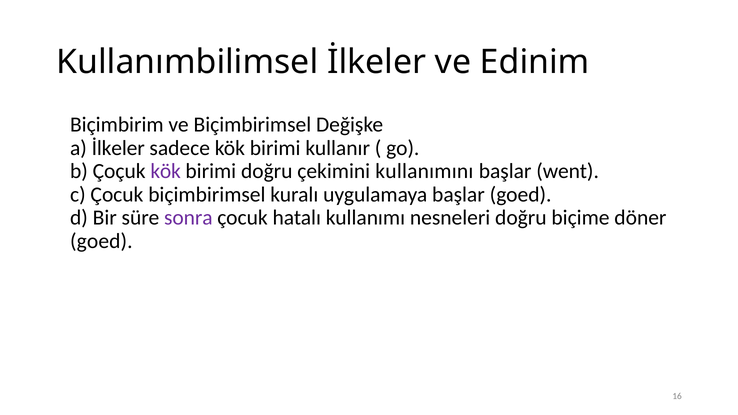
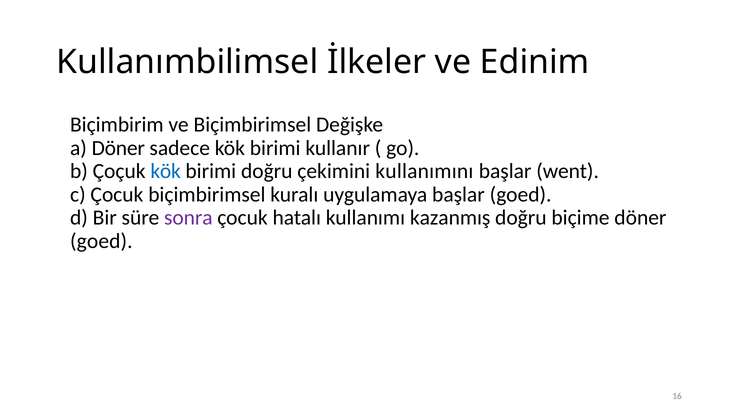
a İlkeler: İlkeler -> Döner (118, 148)
kök colour: purple -> blue (166, 171)
nesneleri: nesneleri -> kazanmış (450, 218)
